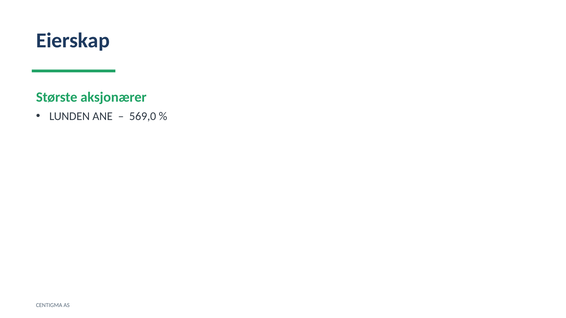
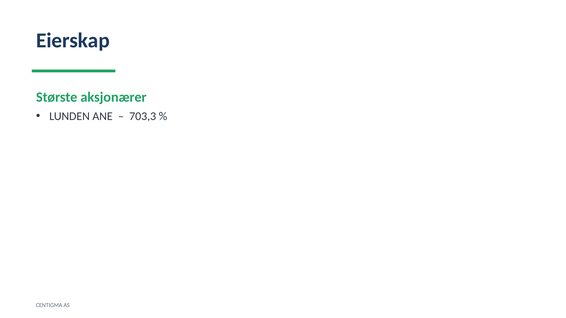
569,0: 569,0 -> 703,3 (143, 116)
